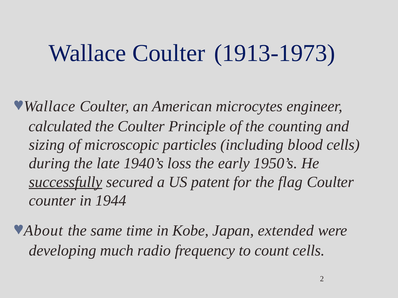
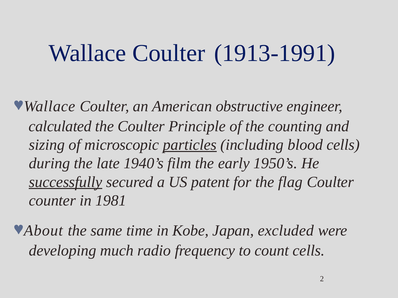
1913-1973: 1913-1973 -> 1913-1991 (275, 53)
microcytes: microcytes -> obstructive (249, 106)
particles underline: none -> present (190, 145)
loss: loss -> film (179, 164)
1944: 1944 -> 1981 (111, 201)
extended: extended -> excluded (286, 231)
